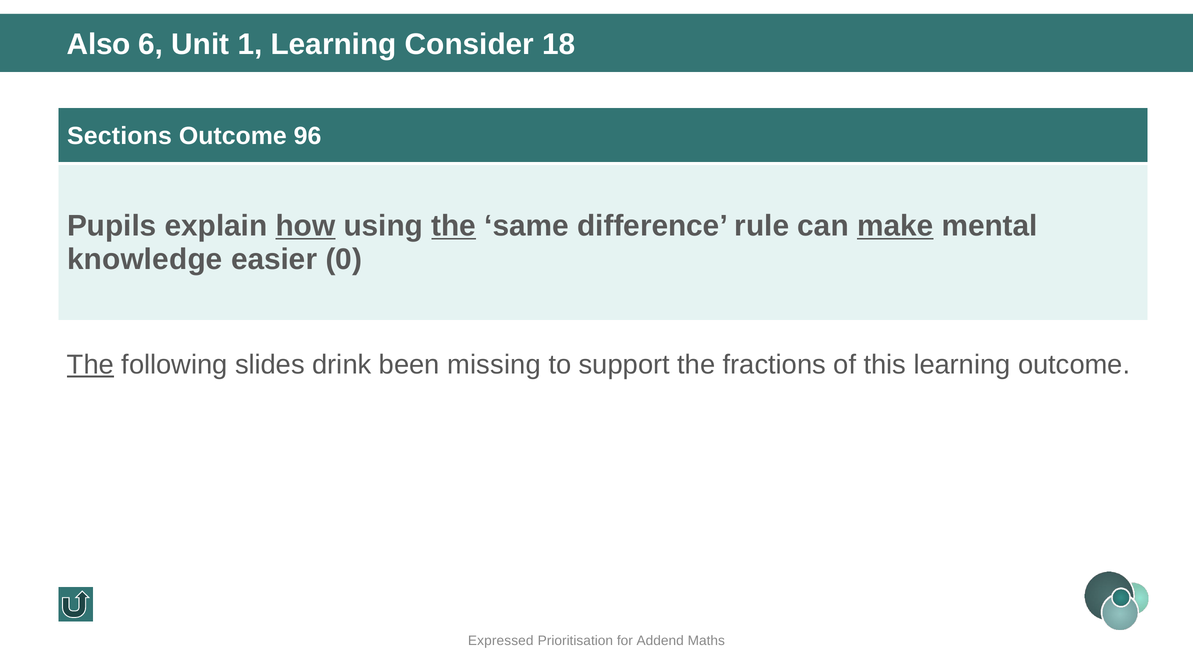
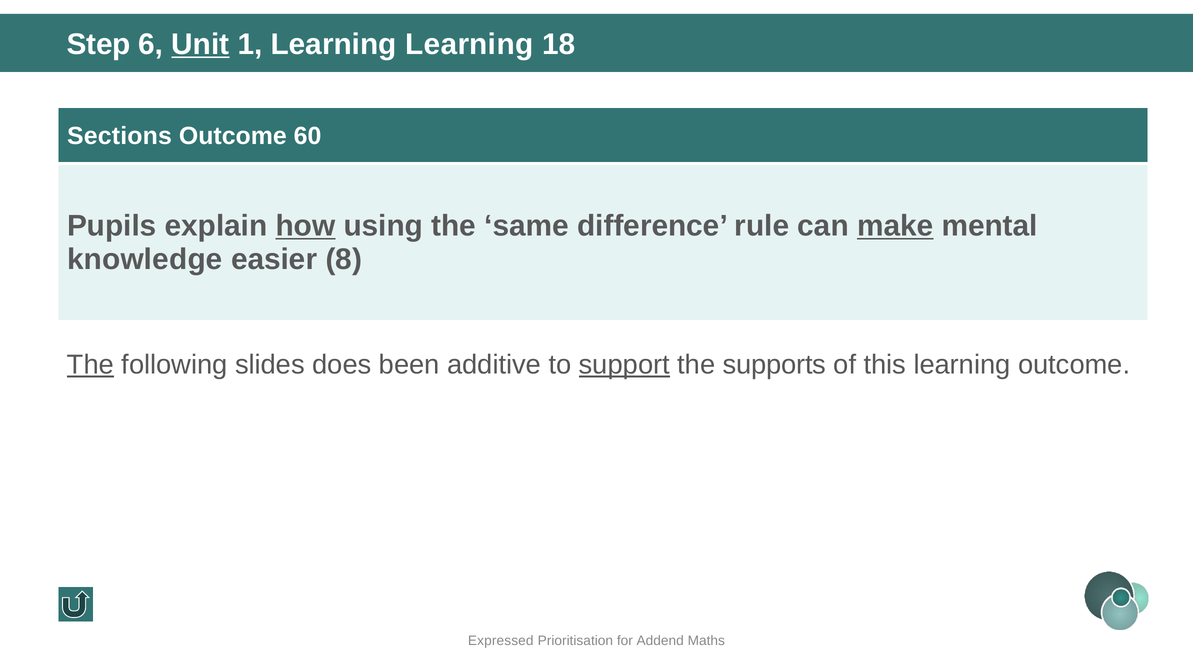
Also: Also -> Step (99, 44)
Unit underline: none -> present (200, 44)
Learning Consider: Consider -> Learning (469, 44)
96: 96 -> 60 (307, 136)
the underline: present -> none (454, 226)
0: 0 -> 8 (344, 259)
drink: drink -> does (342, 365)
missing: missing -> additive (494, 365)
support underline: none -> present (624, 365)
fractions: fractions -> supports (774, 365)
